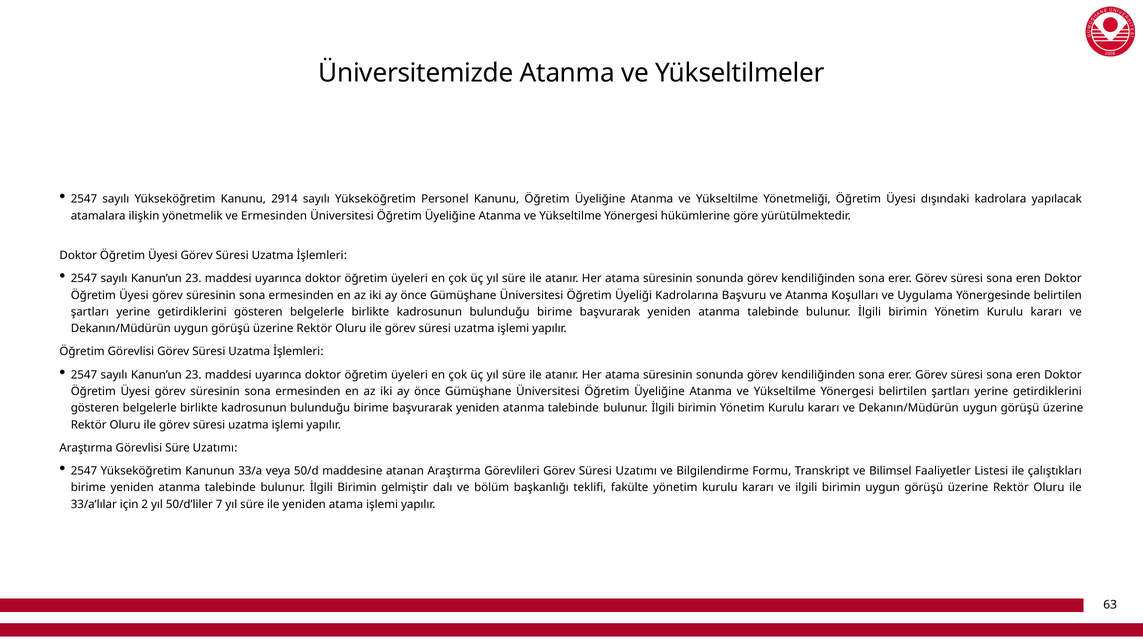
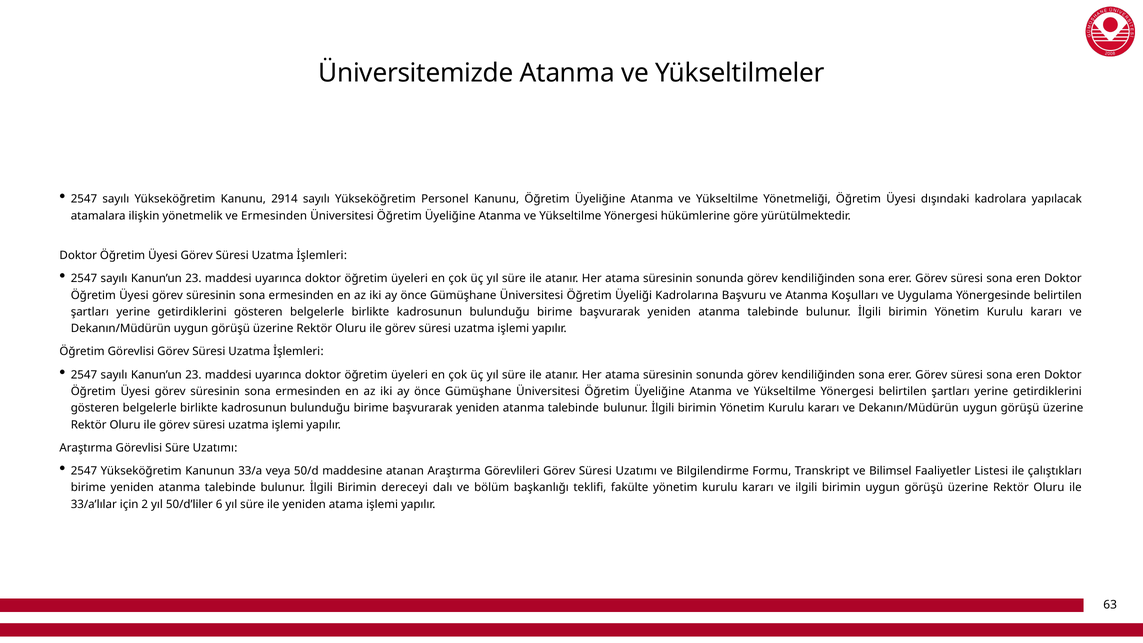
gelmiştir: gelmiştir -> dereceyi (405, 488)
7: 7 -> 6 (219, 504)
